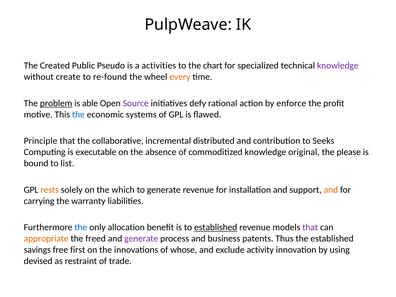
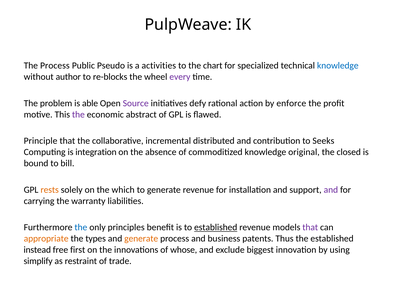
The Created: Created -> Process (55, 66)
knowledge colour: purple -> blue (338, 66)
create: create -> author (68, 77)
re-found: re-found -> re-blocks (110, 77)
every colour: orange -> purple (180, 77)
problem underline: present -> none (56, 103)
the colour: blue -> purple (78, 114)
systems: systems -> abstract (141, 114)
executable: executable -> integration (96, 152)
please: please -> closed (349, 152)
list: list -> bill (67, 163)
and colour: orange -> purple (331, 190)
allocation: allocation -> principles (126, 227)
freed: freed -> types (96, 239)
generate colour: purple -> orange (141, 239)
savings: savings -> instead (37, 250)
activity: activity -> biggest (260, 250)
devised: devised -> simplify (38, 261)
